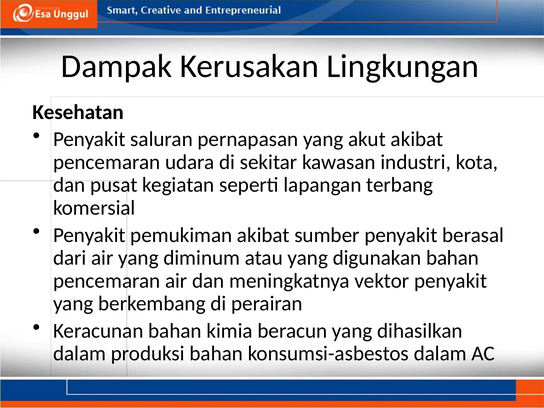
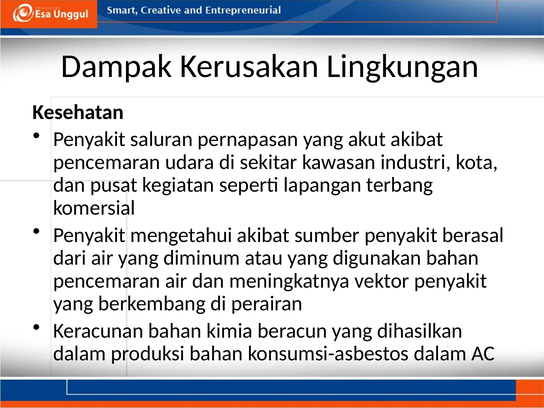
pemukiman: pemukiman -> mengetahui (181, 235)
